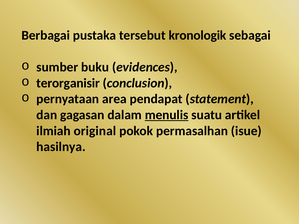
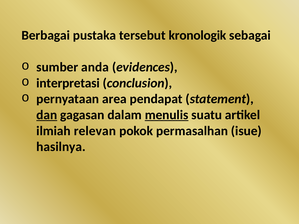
buku: buku -> anda (95, 67)
terorganisir: terorganisir -> interpretasi (68, 83)
dan underline: none -> present (47, 115)
original: original -> relevan (95, 131)
